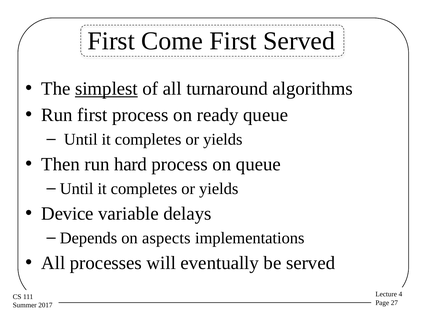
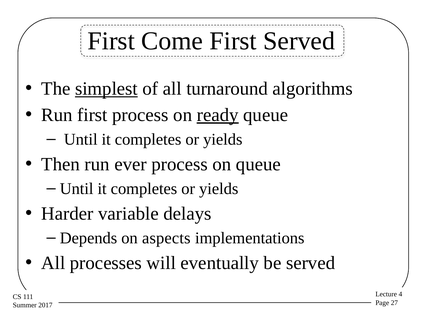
ready underline: none -> present (218, 115)
hard: hard -> ever (131, 164)
Device: Device -> Harder (67, 214)
